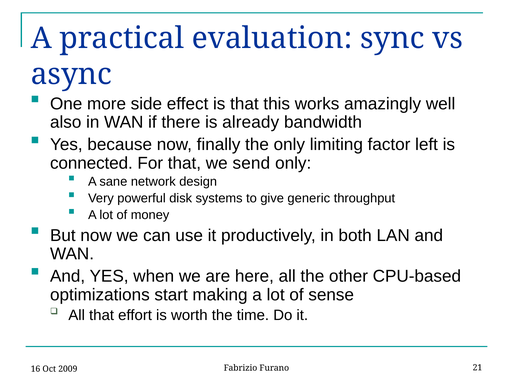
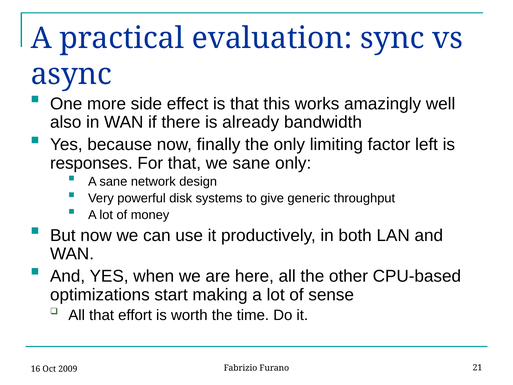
connected: connected -> responses (91, 163)
we send: send -> sane (251, 163)
